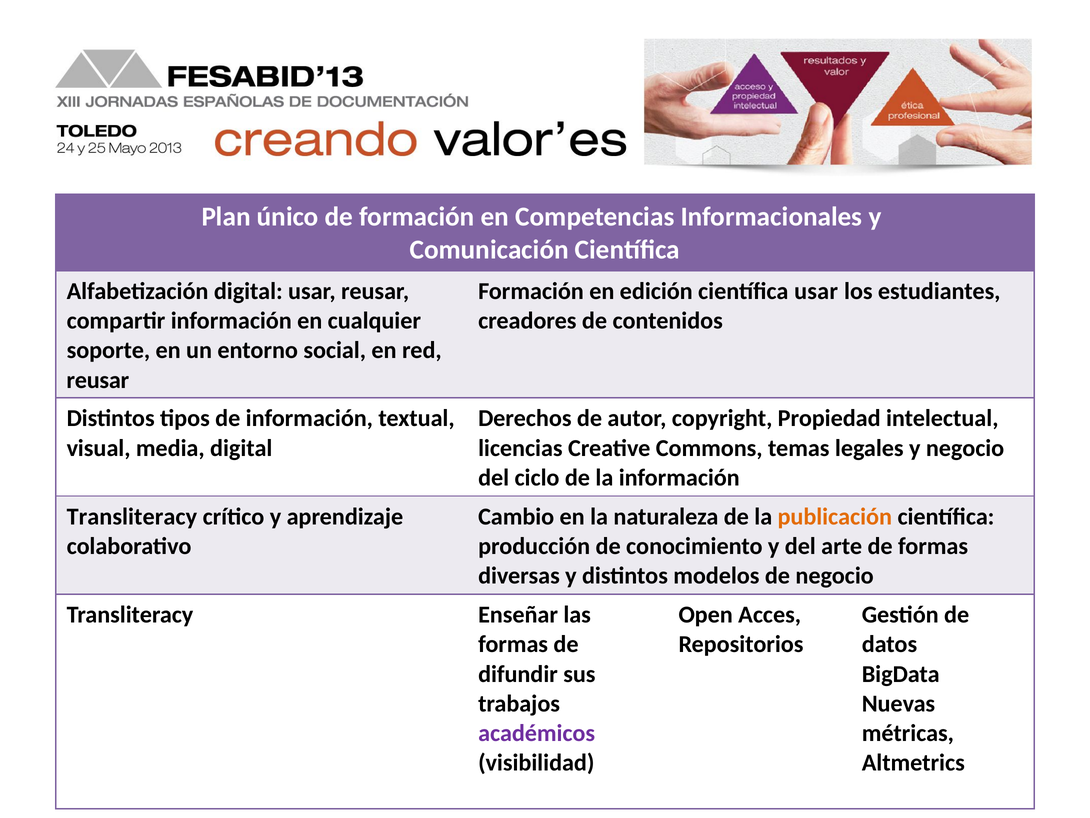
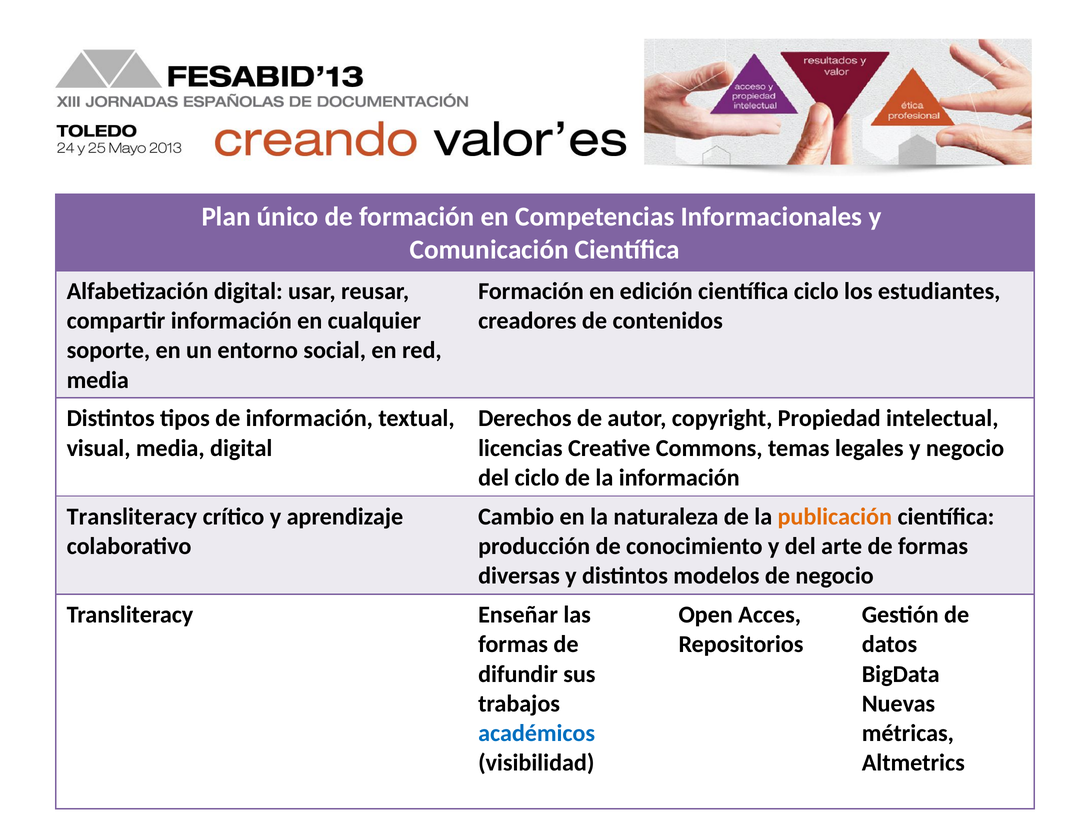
científica usar: usar -> ciclo (816, 291)
reusar: reusar -> media (98, 380)
académicos colour: purple -> blue (537, 733)
